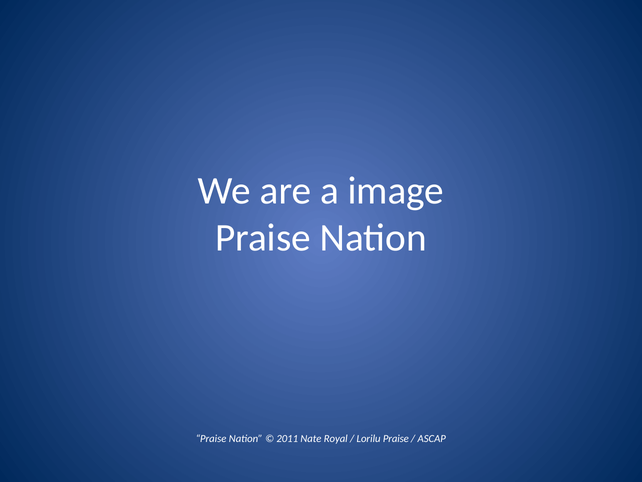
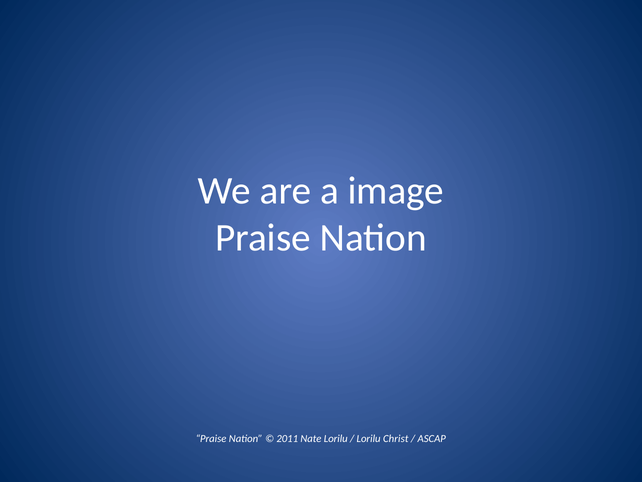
Nate Royal: Royal -> Lorilu (336, 438)
Lorilu Praise: Praise -> Christ (396, 438)
